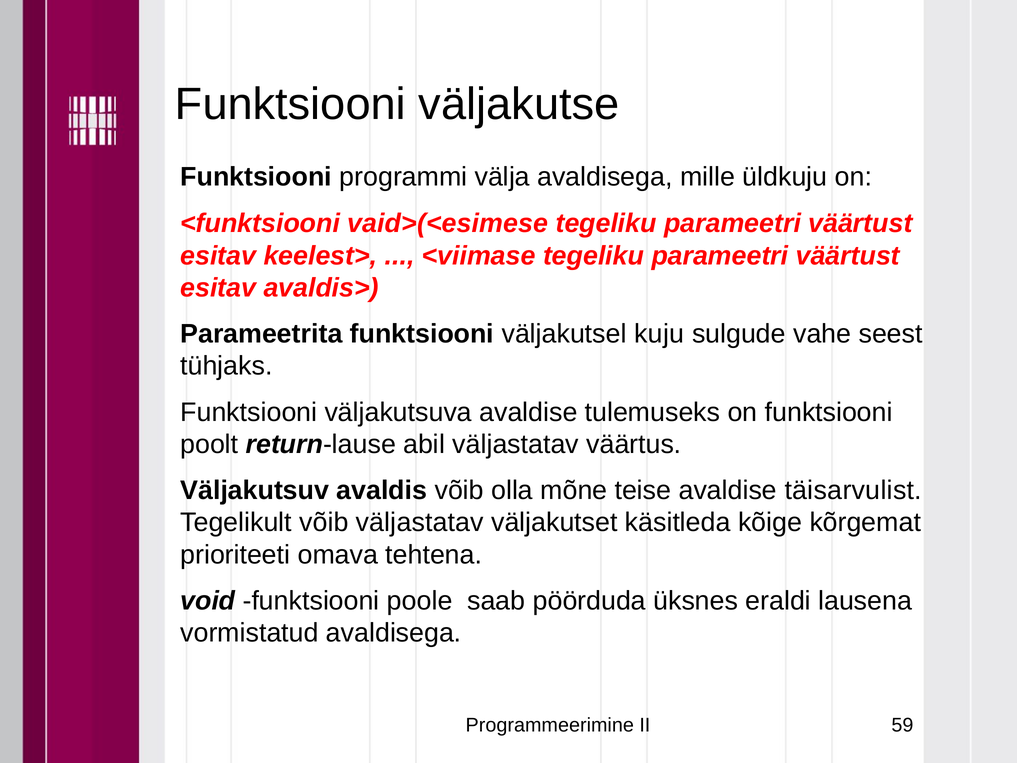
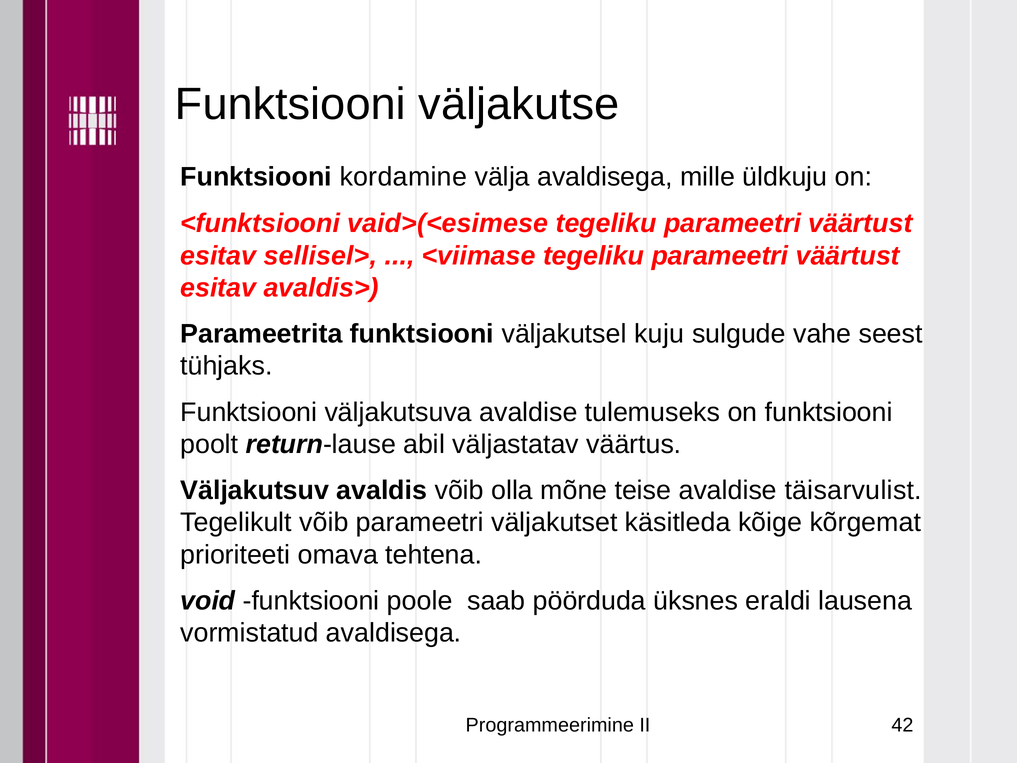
programmi: programmi -> kordamine (403, 177)
keelest>: keelest> -> sellisel> (320, 256)
võib väljastatav: väljastatav -> parameetri (420, 522)
59: 59 -> 42 (902, 725)
